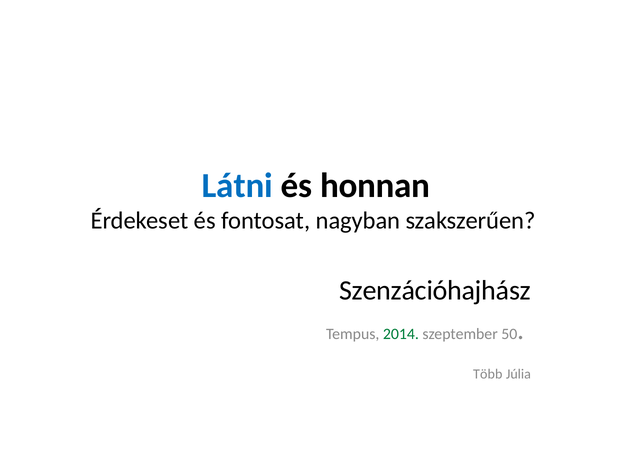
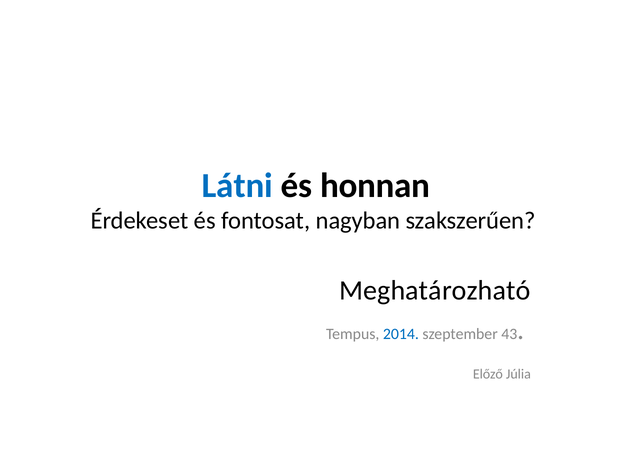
Szenzációhajhász: Szenzációhajhász -> Meghatározható (435, 291)
2014 colour: green -> blue (401, 334)
50: 50 -> 43 (509, 334)
Több: Több -> Előző (488, 374)
